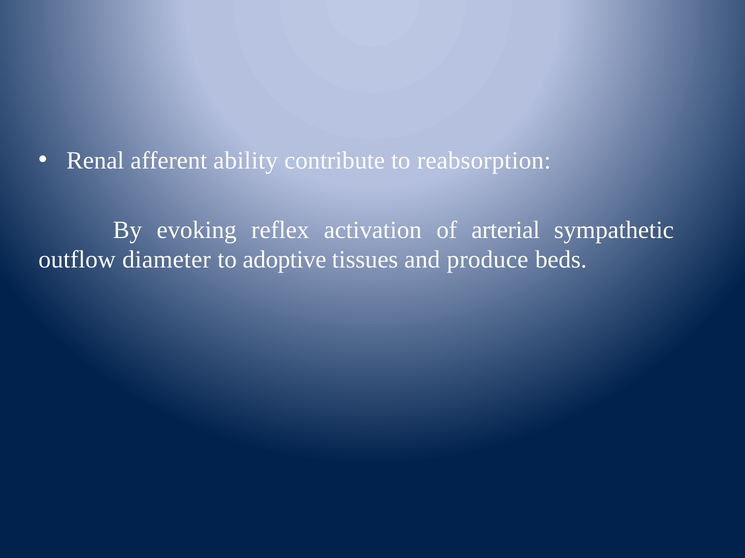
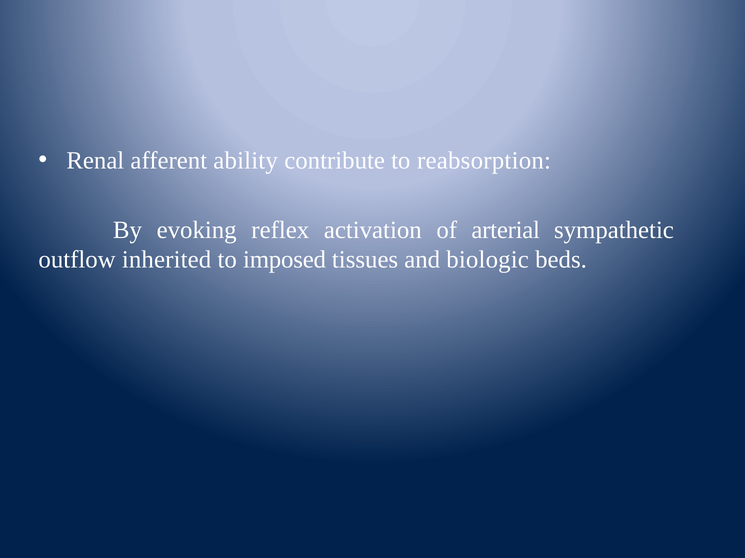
diameter: diameter -> inherited (167, 260)
adoptive: adoptive -> imposed (285, 260)
produce: produce -> biologic (488, 260)
